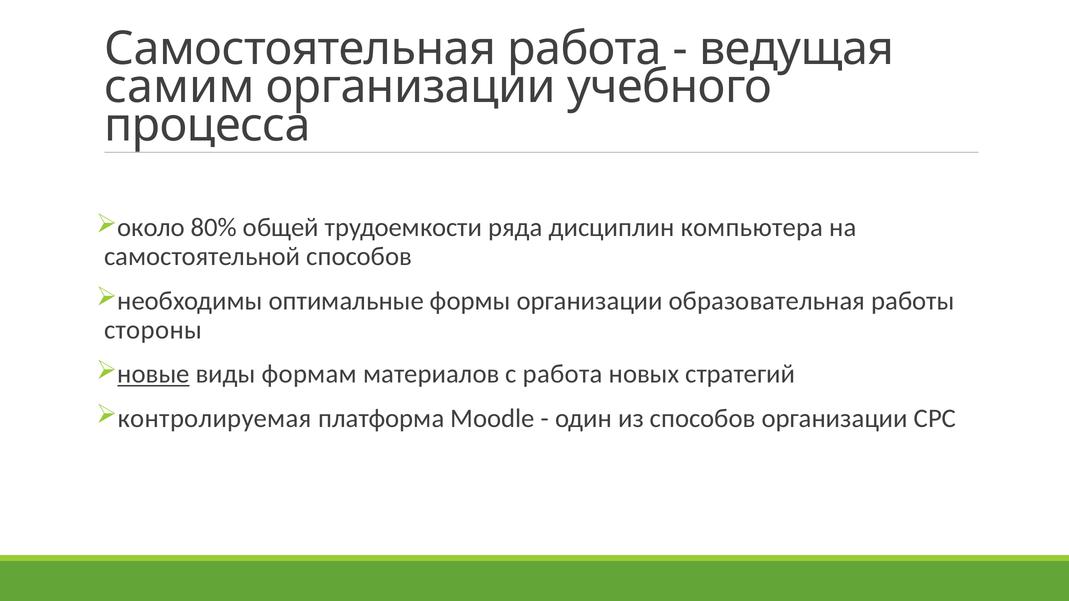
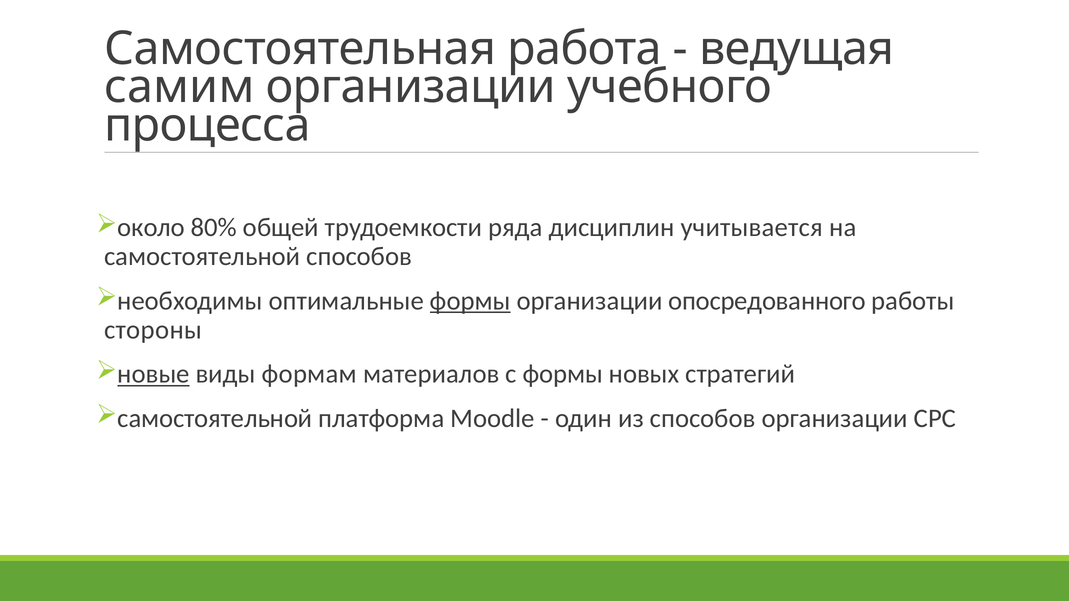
компьютера: компьютера -> учитывается (752, 228)
формы underline: none -> present (470, 301)
образовательная: образовательная -> опосредованного (767, 301)
с работа: работа -> формы (563, 374)
контролируемая: контролируемая -> самостоятельной (215, 419)
